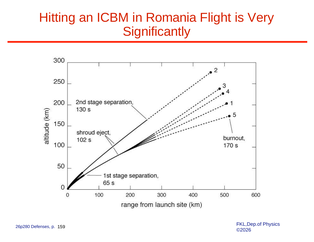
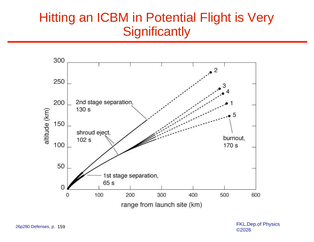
Romania: Romania -> Potential (171, 18)
